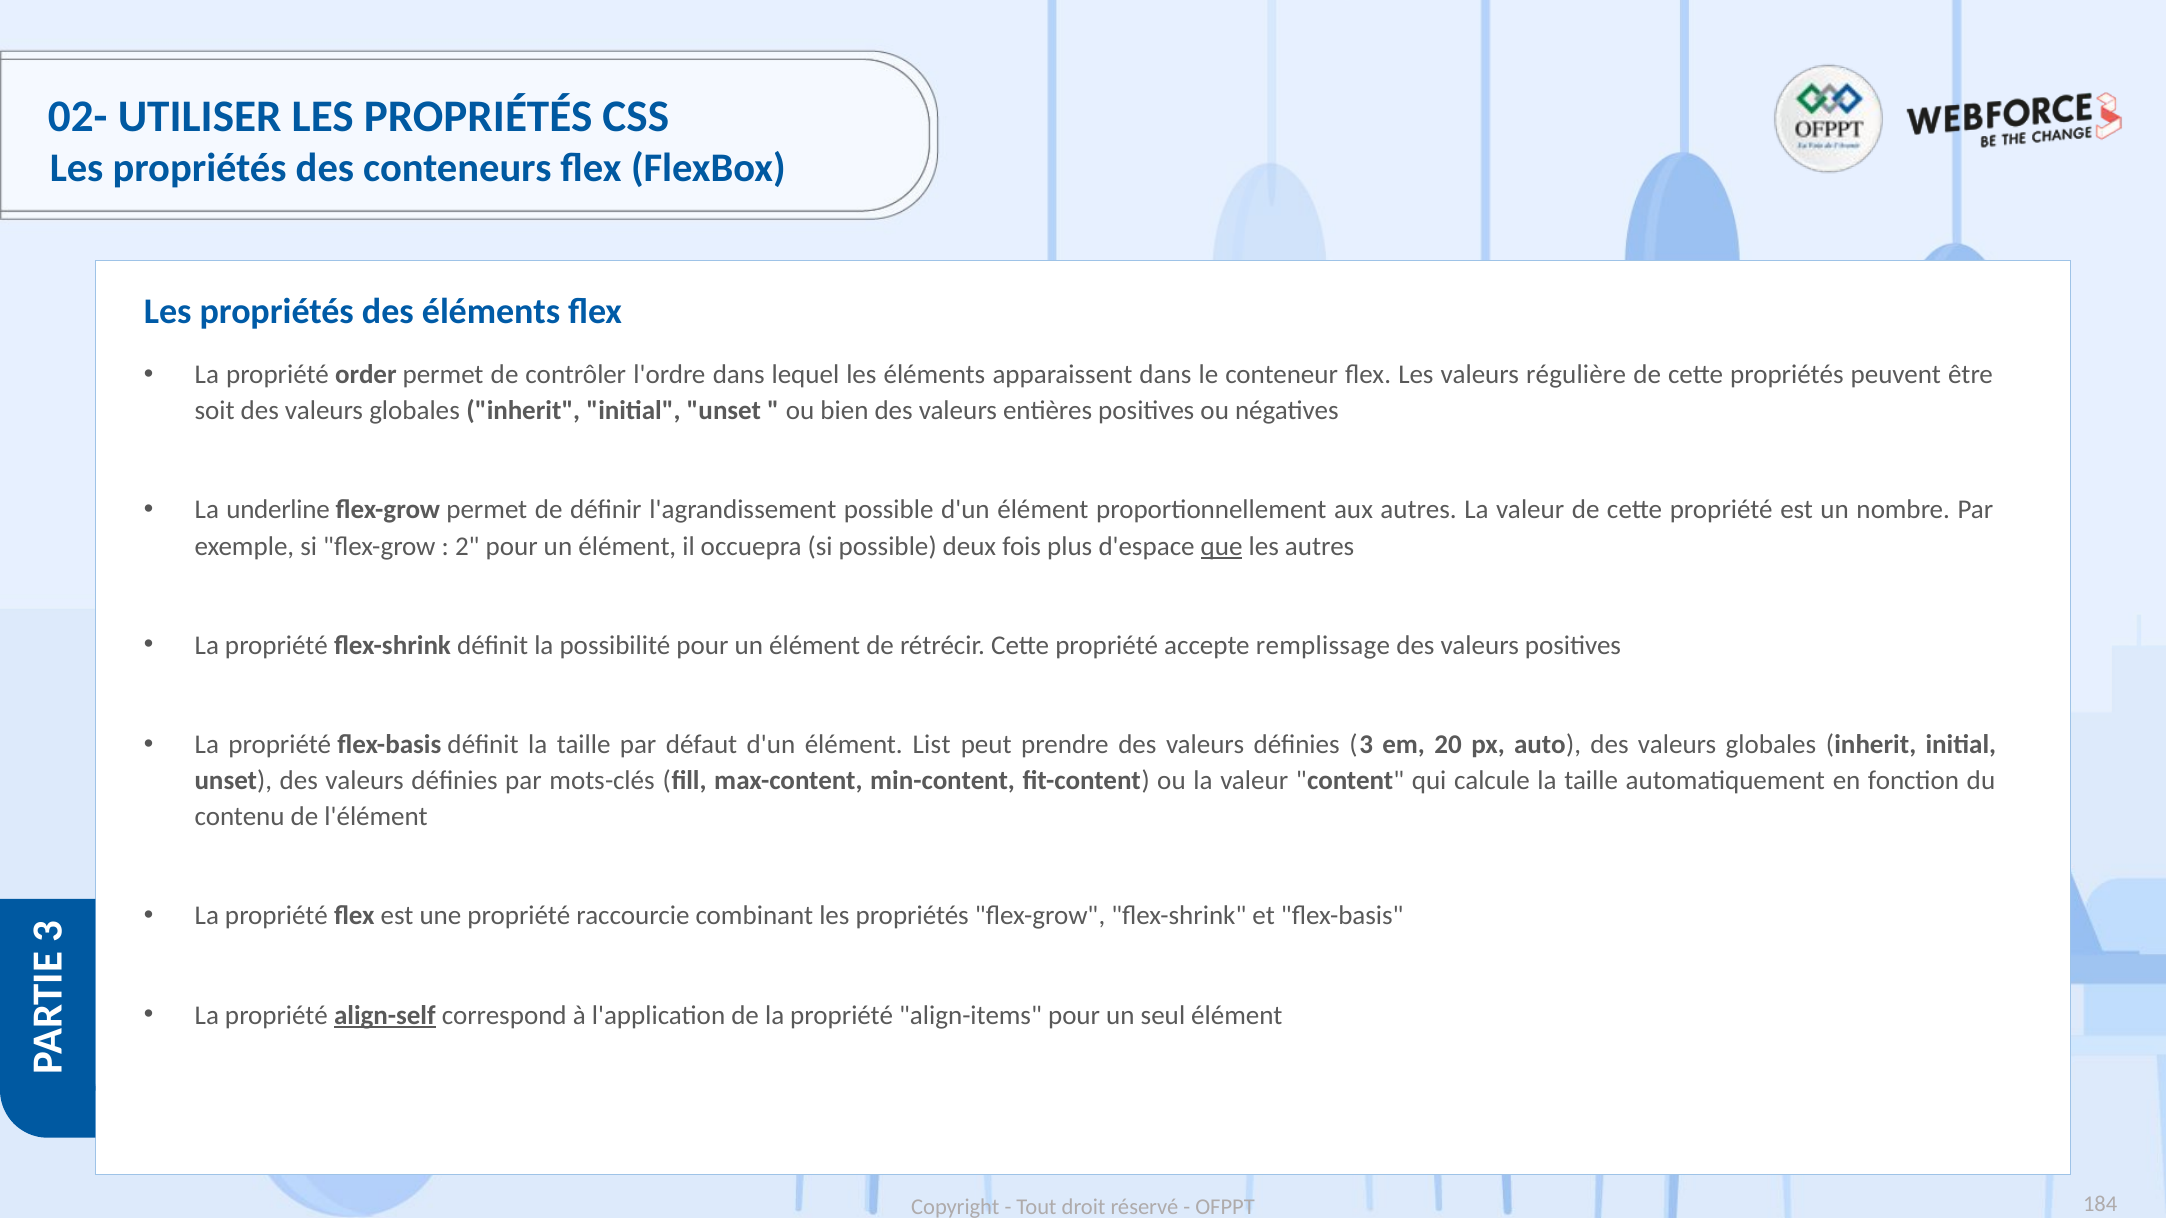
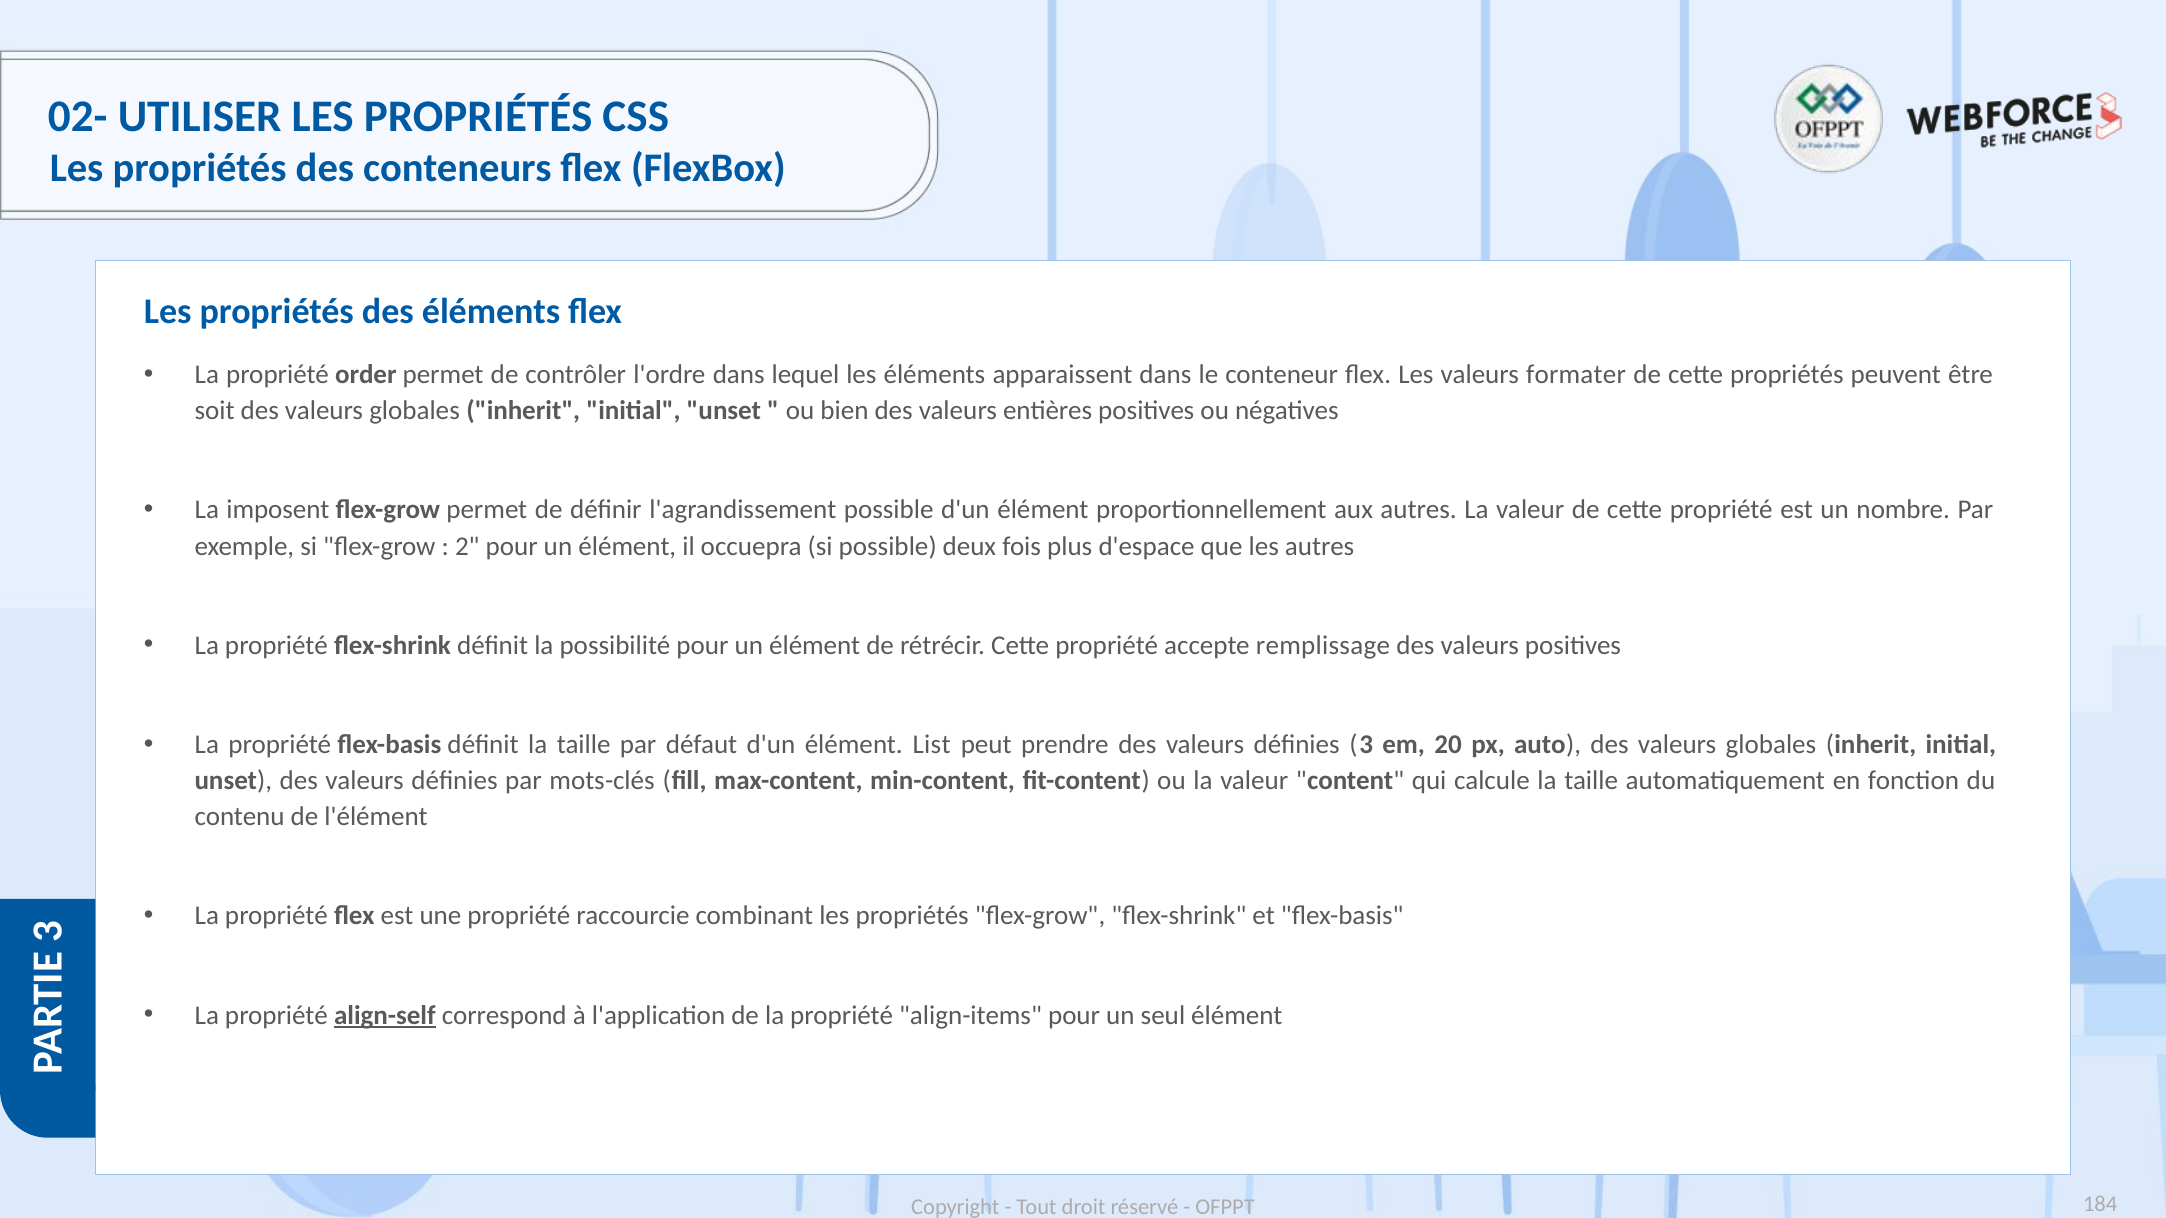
régulière: régulière -> formater (1576, 375)
underline: underline -> imposent (278, 510)
que underline: present -> none (1222, 546)
